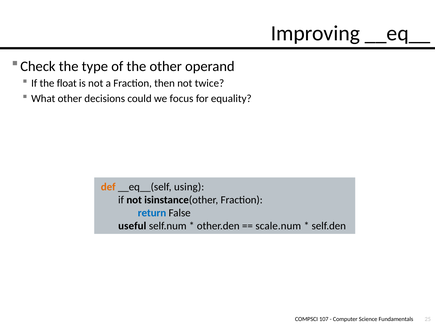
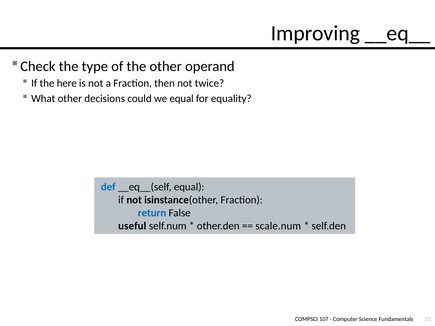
float: float -> here (67, 83)
we focus: focus -> equal (182, 99)
def colour: orange -> blue (108, 187)
__eq__(self using: using -> equal (189, 187)
